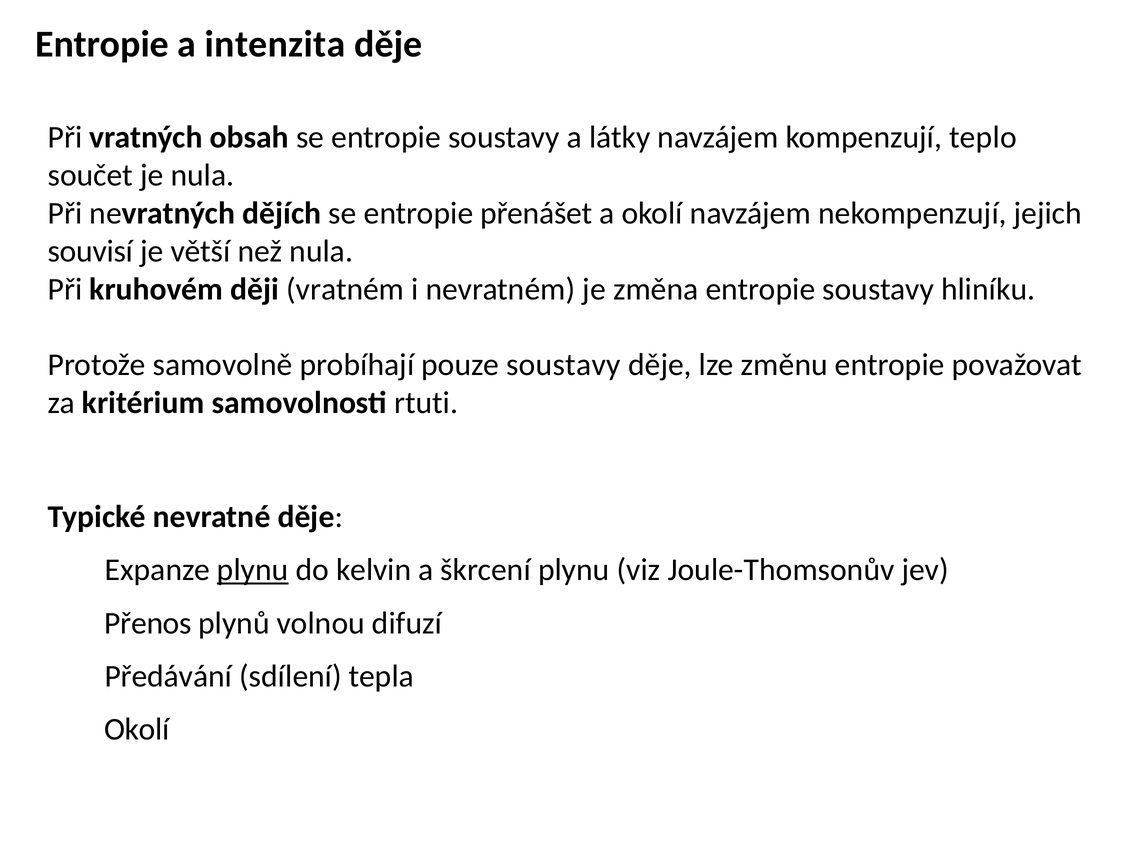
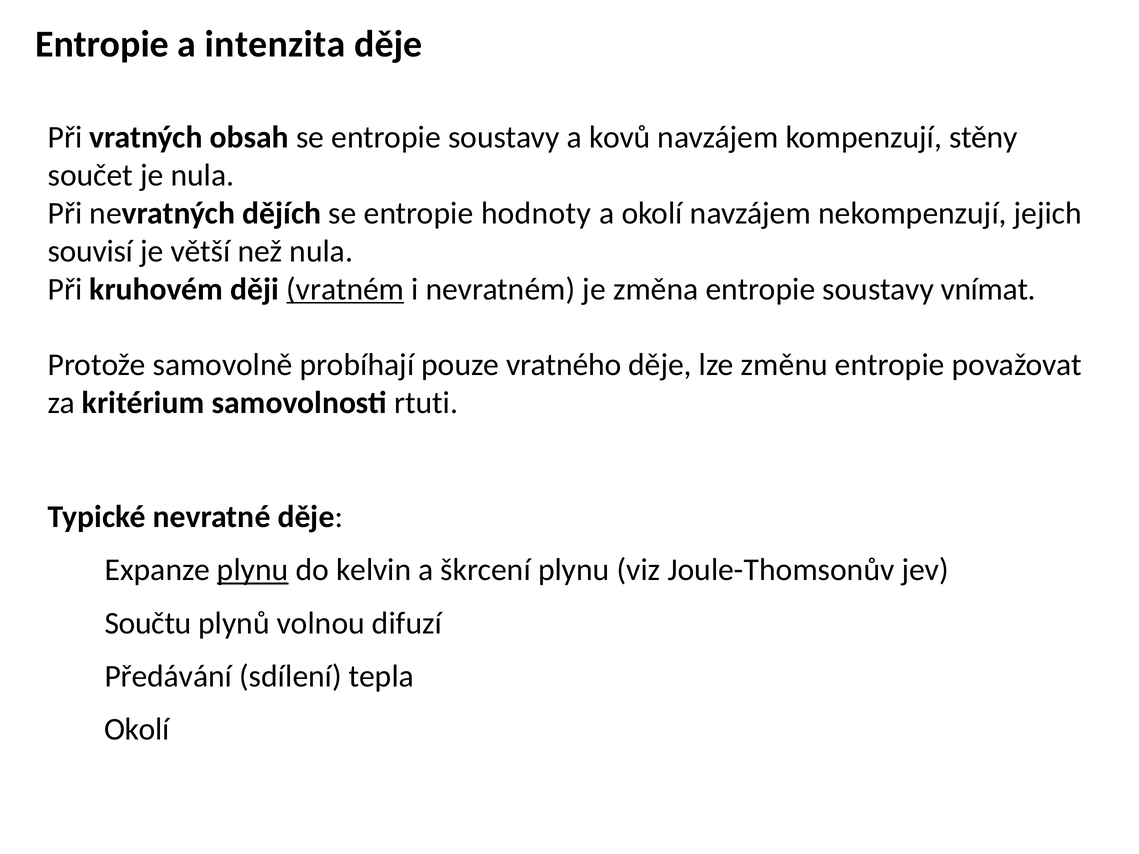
látky: látky -> kovů (620, 137)
teplo: teplo -> stěny (983, 137)
přenášet: přenášet -> hodnoty (536, 213)
vratném underline: none -> present (345, 289)
hliníku: hliníku -> vnímat (988, 289)
pouze soustavy: soustavy -> vratného (564, 365)
Přenos: Přenos -> Součtu (148, 623)
